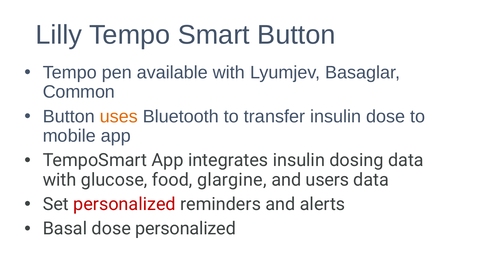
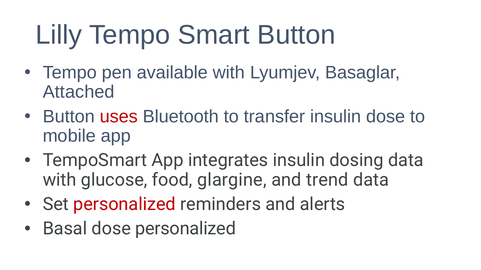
Common: Common -> Attached (79, 92)
uses colour: orange -> red (119, 117)
users: users -> trend (327, 180)
